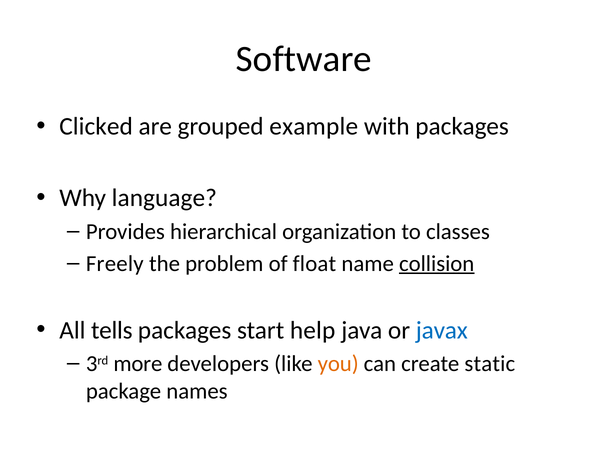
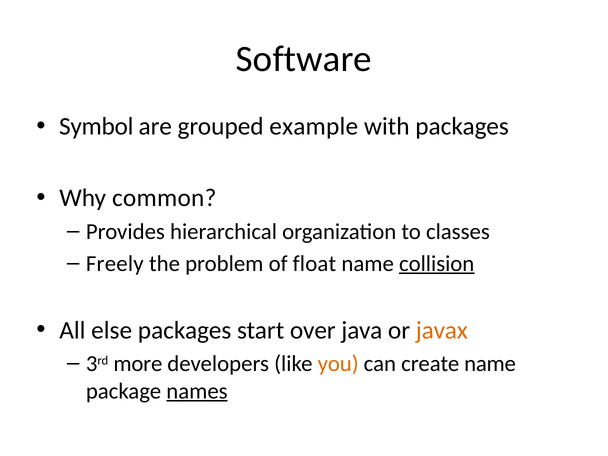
Clicked: Clicked -> Symbol (96, 126)
language: language -> common (164, 198)
tells: tells -> else (112, 330)
help: help -> over (313, 330)
javax colour: blue -> orange (442, 330)
create static: static -> name (490, 364)
names underline: none -> present (197, 391)
